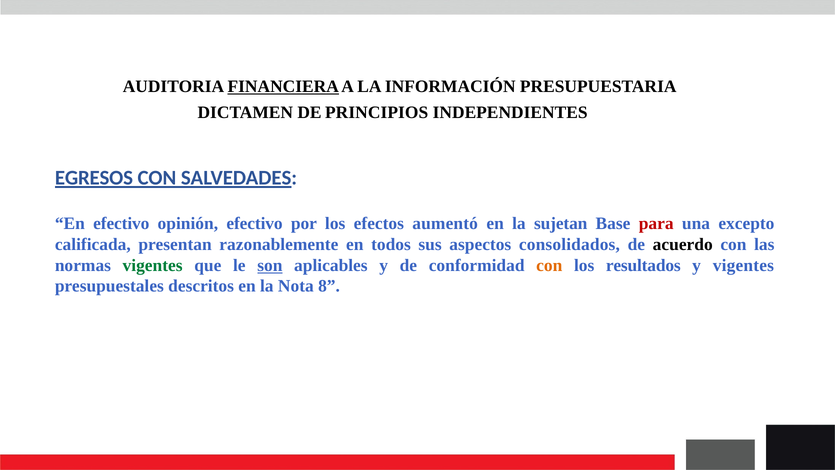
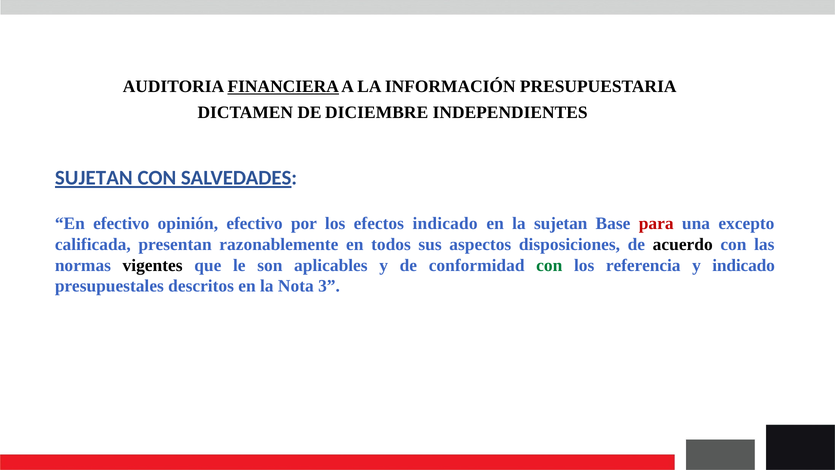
PRINCIPIOS: PRINCIPIOS -> DICIEMBRE (377, 112)
EGRESOS: EGRESOS -> SUJETAN (94, 178)
efectos aumentó: aumentó -> indicado (445, 223)
consolidados: consolidados -> disposiciones (569, 244)
vigentes colour: green -> black (153, 265)
son underline: present -> none (270, 265)
con colour: orange -> green (549, 265)
resultados: resultados -> referencia (643, 265)
y vigentes: vigentes -> indicado (744, 265)
8: 8 -> 3 (329, 286)
